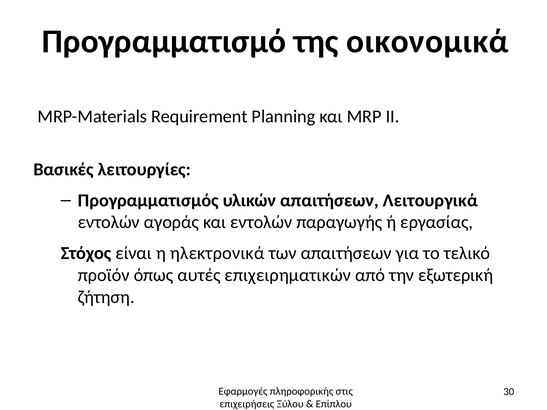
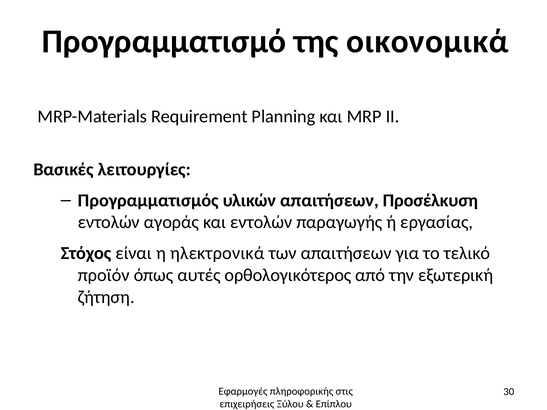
Λειτουργικά: Λειτουργικά -> Προσέλκυση (430, 201)
επιχειρηματικών: επιχειρηματικών -> ορθολογικότερος (288, 275)
